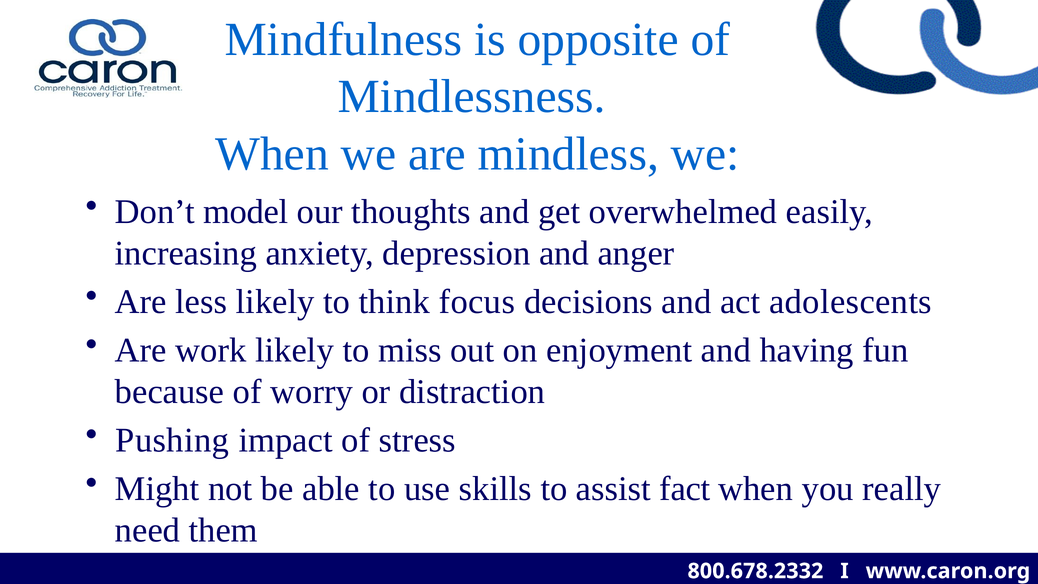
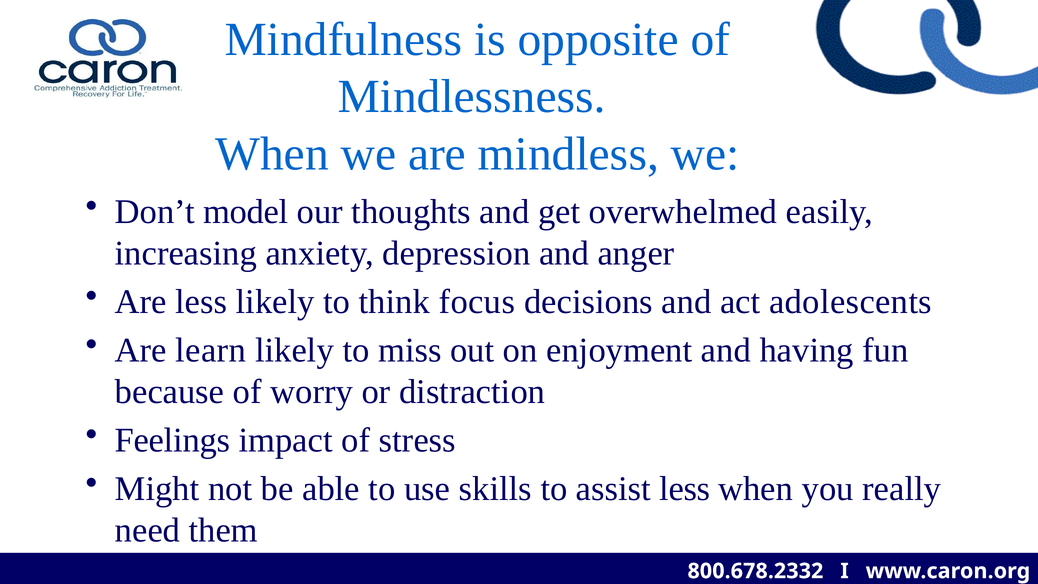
work: work -> learn (211, 350)
Pushing: Pushing -> Feelings (173, 440)
assist fact: fact -> less (685, 489)
